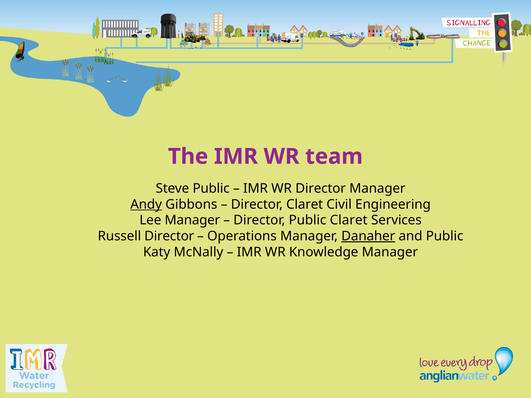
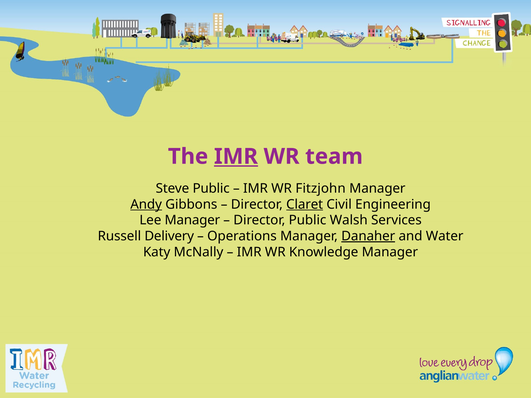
IMR underline: none -> present (236, 157)
WR Director: Director -> Fitzjohn (321, 189)
Claret underline: none -> present (305, 204)
Public Claret: Claret -> Walsh (349, 220)
Russell Director: Director -> Delivery (169, 236)
and Public: Public -> Water (445, 236)
